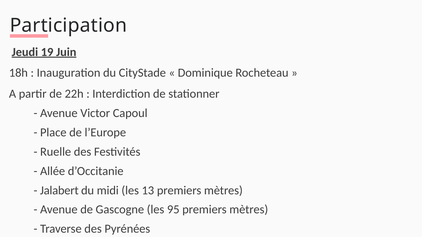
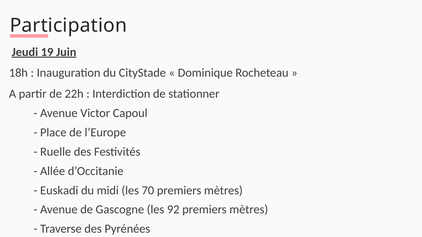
Jalabert: Jalabert -> Euskadi (59, 191)
13: 13 -> 70 (148, 191)
95: 95 -> 92 (173, 210)
